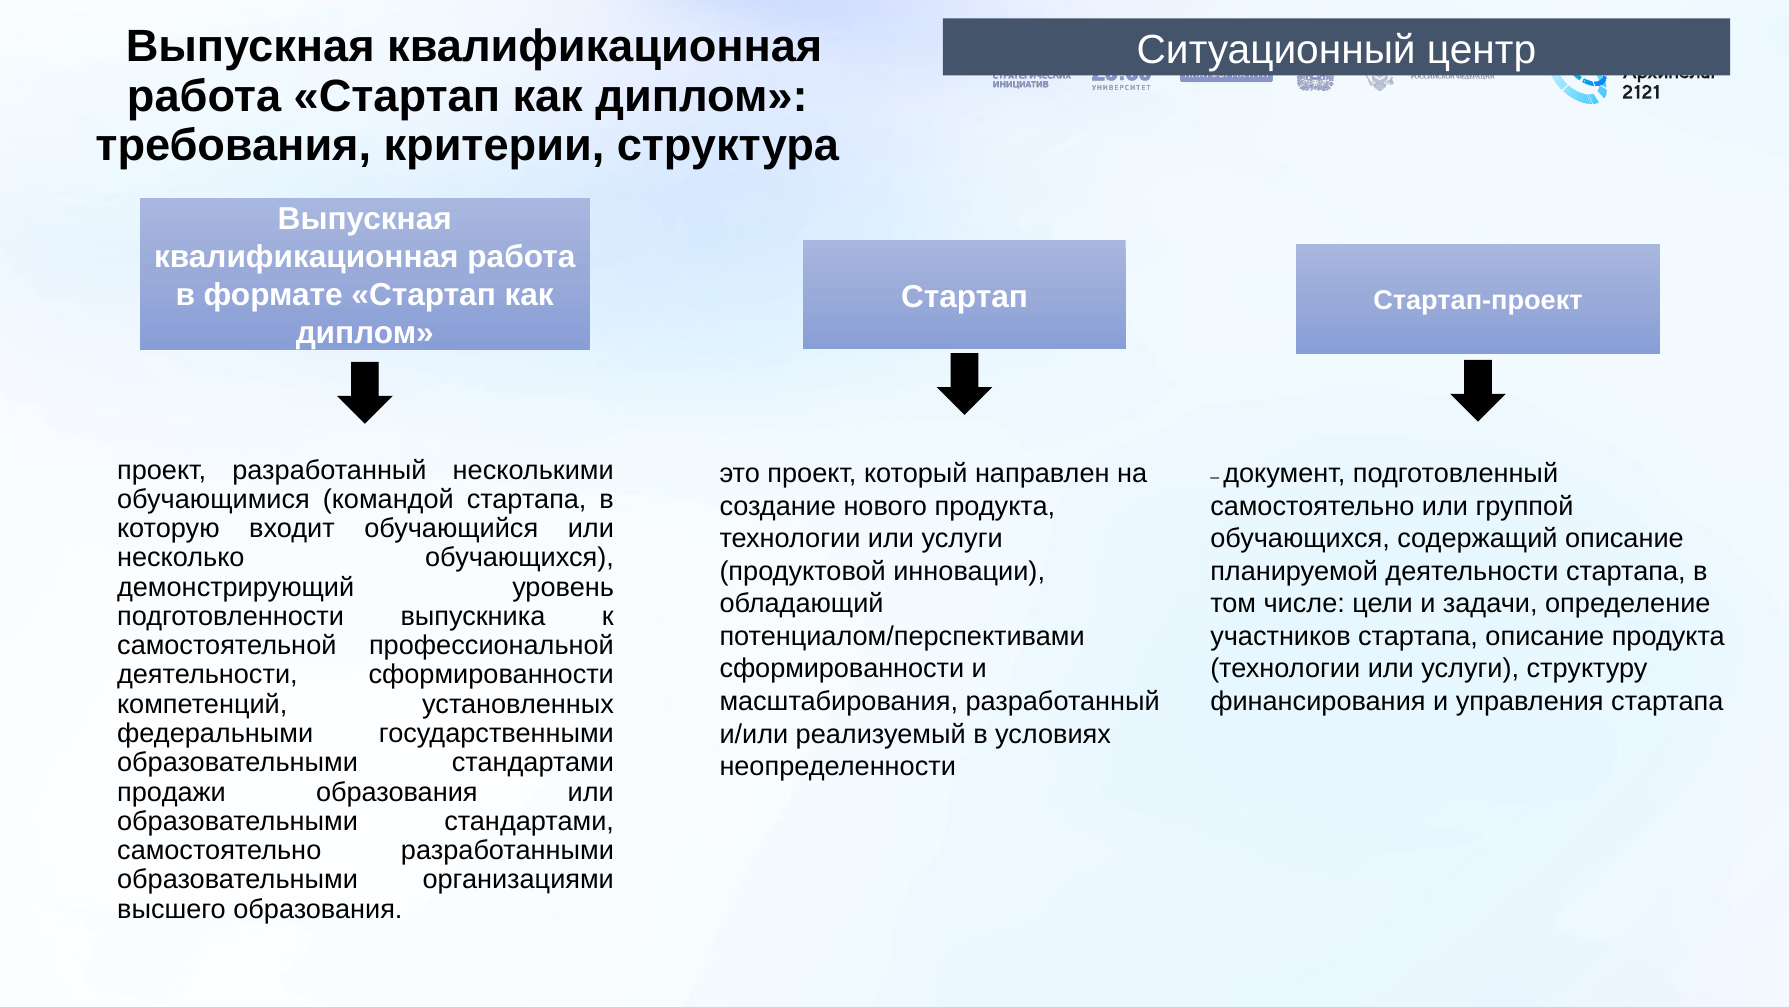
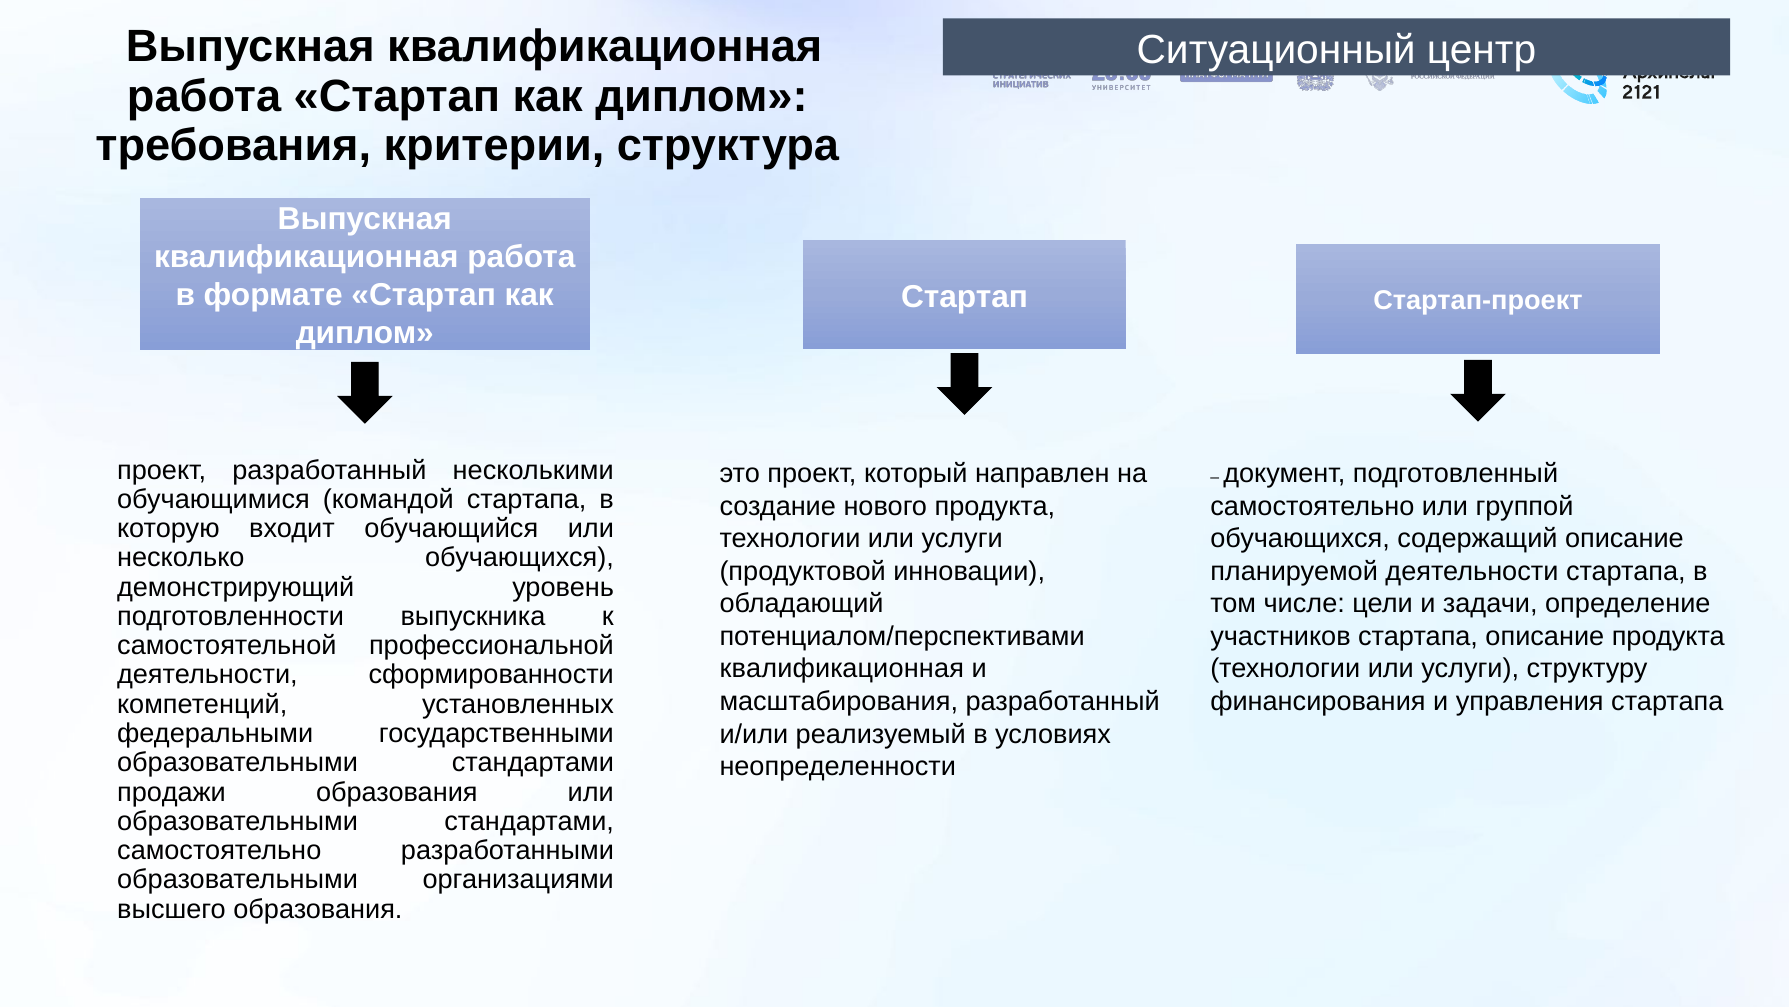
сформированности: сформированности -> квалификационная (842, 669)
